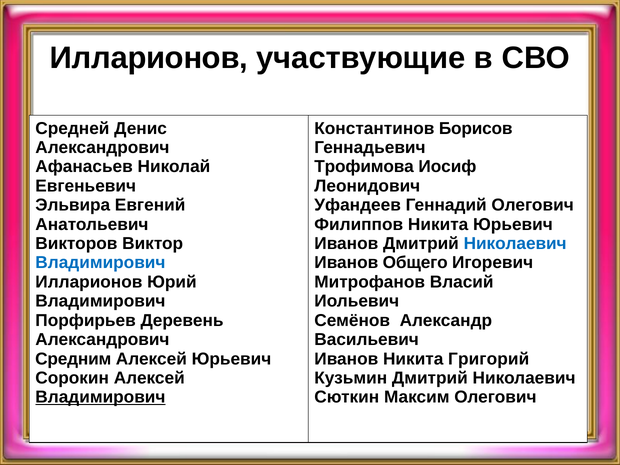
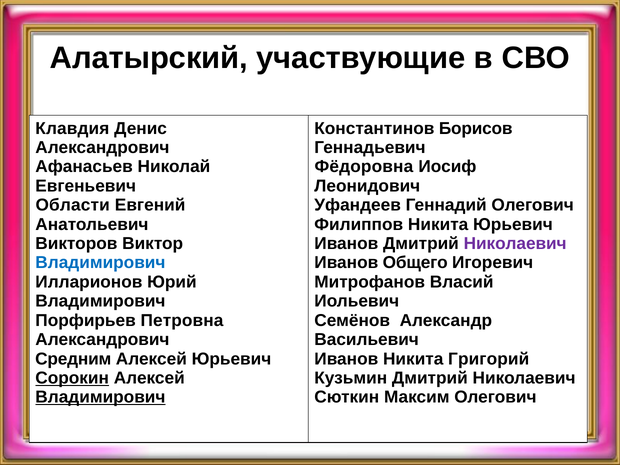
Илларионов: Илларионов -> Алатырский (149, 58)
Средней: Средней -> Клавдия (72, 128)
Трофимова: Трофимова -> Фёдоровна (364, 167)
Эльвира: Эльвира -> Области (73, 205)
Николаевич colour: blue -> purple (515, 244)
Деревень: Деревень -> Петровна (182, 320)
Сорокин underline: none -> present (72, 378)
